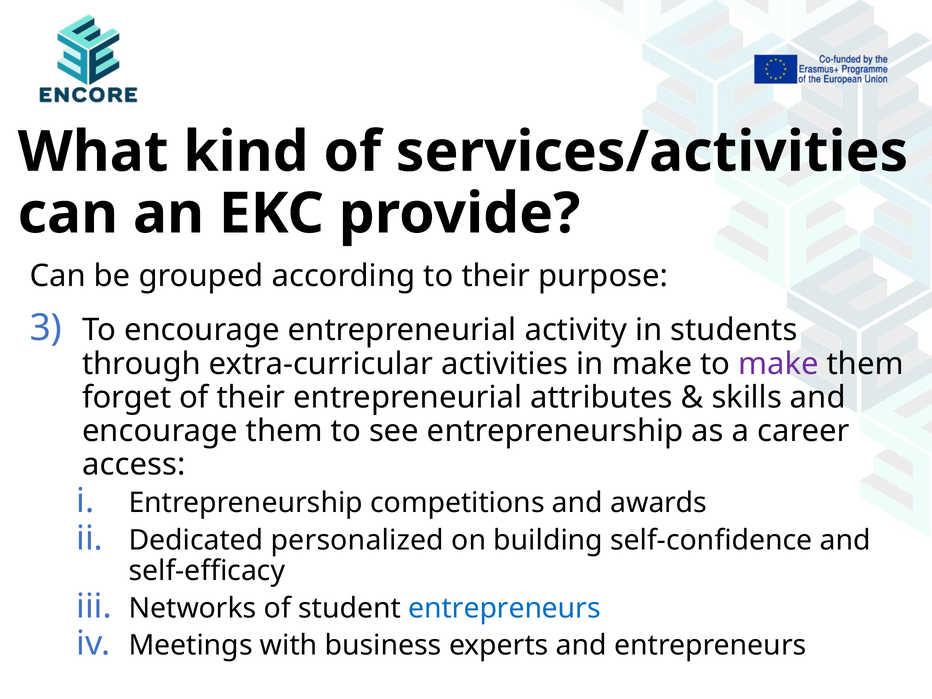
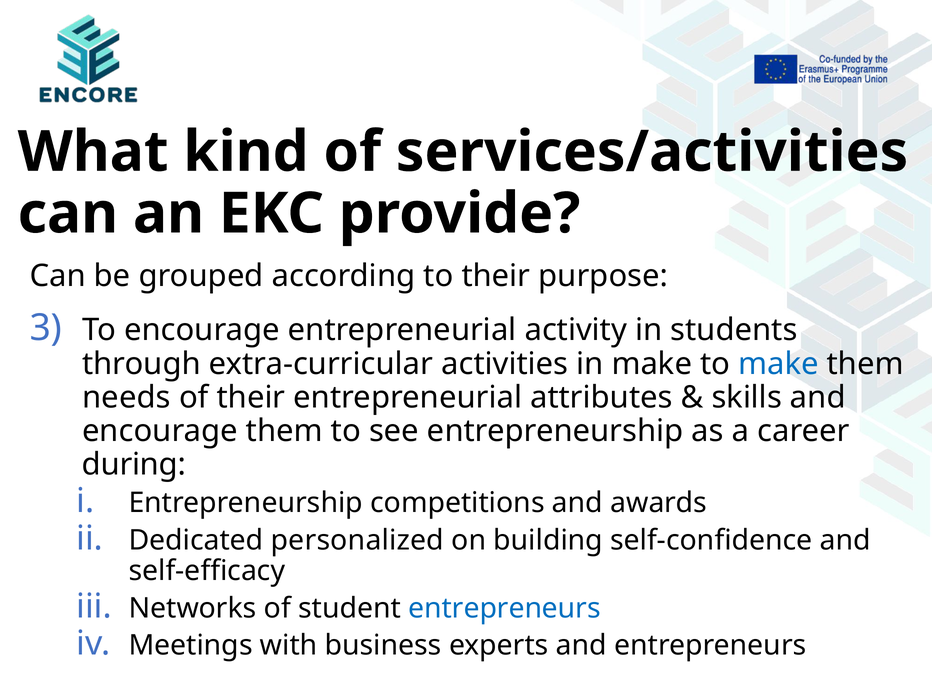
make colour: purple -> blue (778, 364)
forget: forget -> needs (126, 397)
access: access -> during (134, 464)
